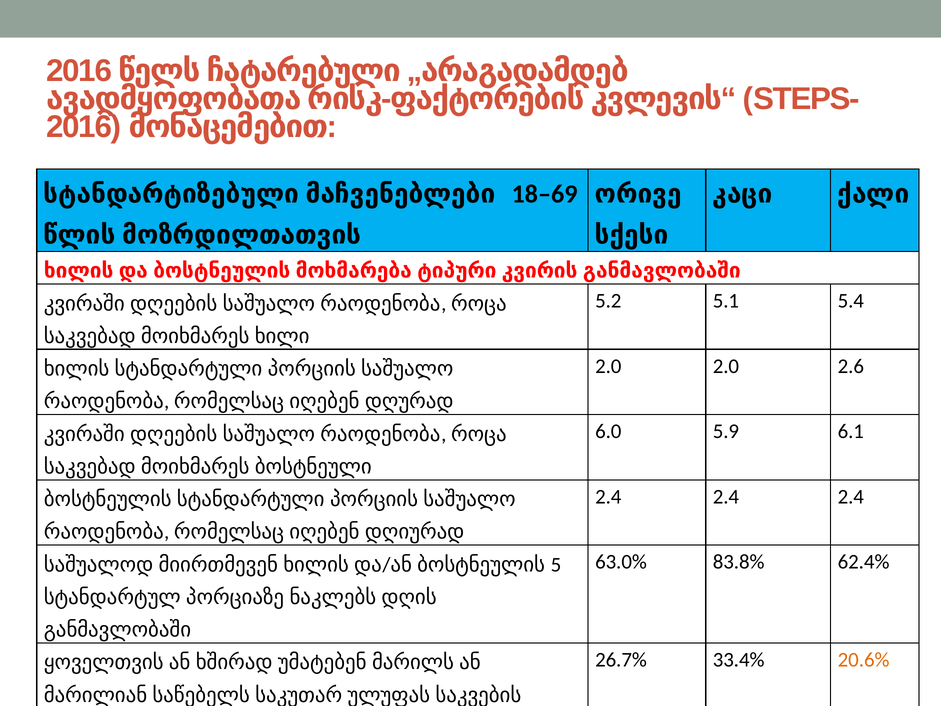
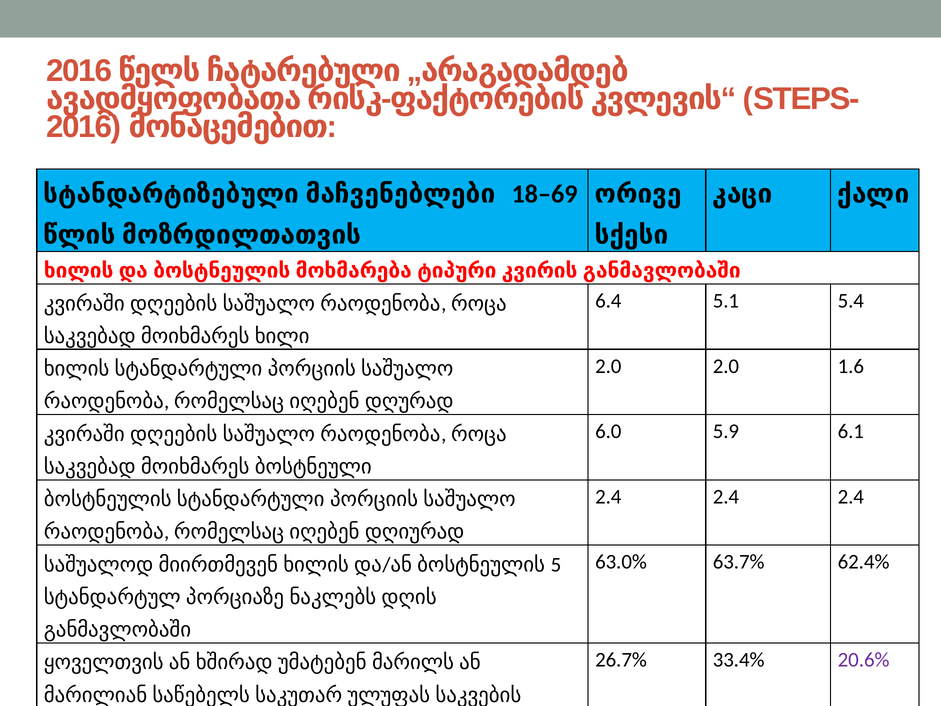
5.2: 5.2 -> 6.4 (608, 301)
2.6: 2.6 -> 1.6 (851, 366)
83.8%: 83.8% -> 63.7% (739, 562)
20.6% colour: orange -> purple (864, 660)
